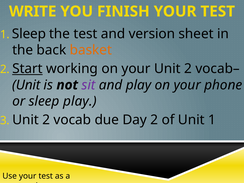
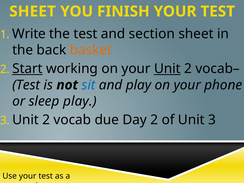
WRITE: WRITE -> SHEET (33, 11)
Sleep: Sleep -> Write (29, 34)
version: version -> section (152, 34)
Unit underline: none -> present (167, 69)
Unit: Unit -> Test (26, 85)
sit colour: purple -> blue (89, 85)
Unit 1: 1 -> 3 (212, 120)
